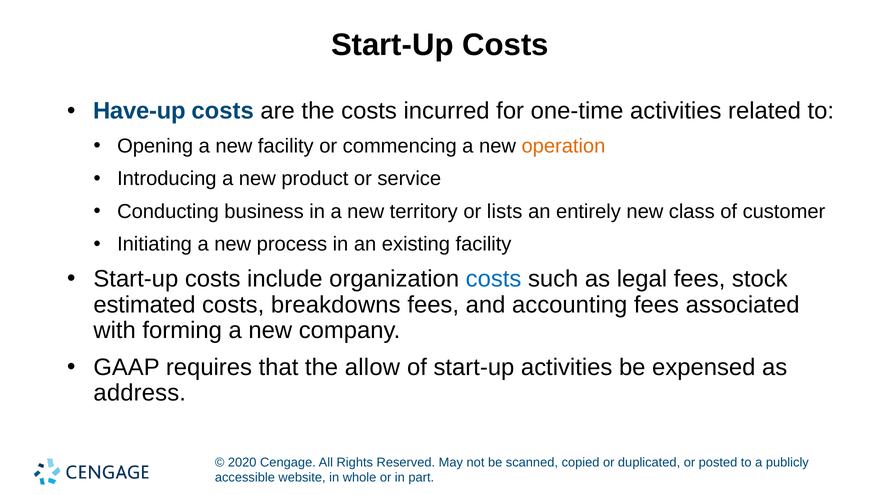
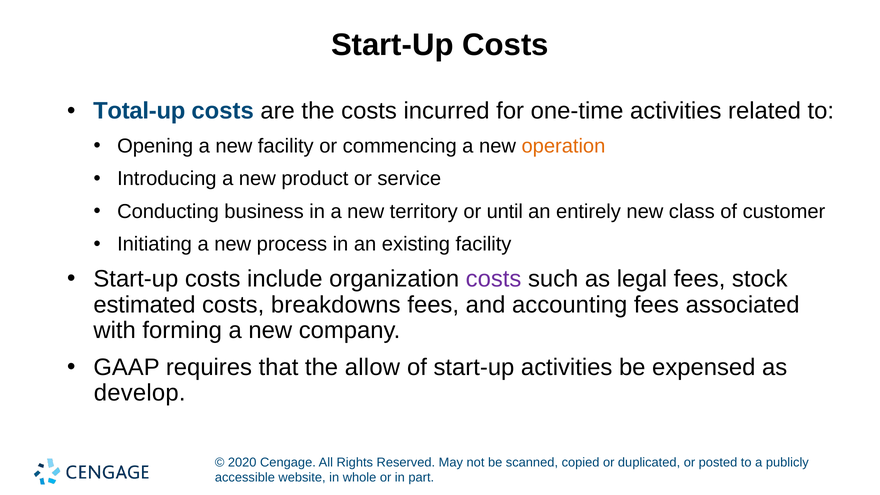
Have-up: Have-up -> Total-up (139, 111)
lists: lists -> until (505, 211)
costs colour: blue -> purple (494, 279)
address: address -> develop (140, 393)
